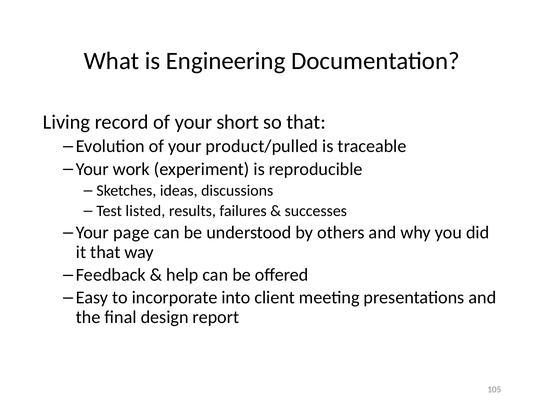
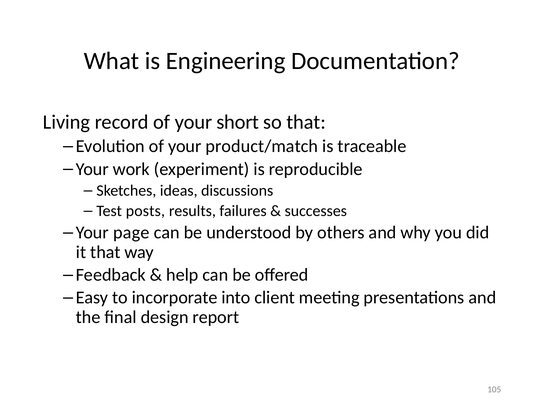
product/pulled: product/pulled -> product/match (262, 146)
listed: listed -> posts (145, 211)
